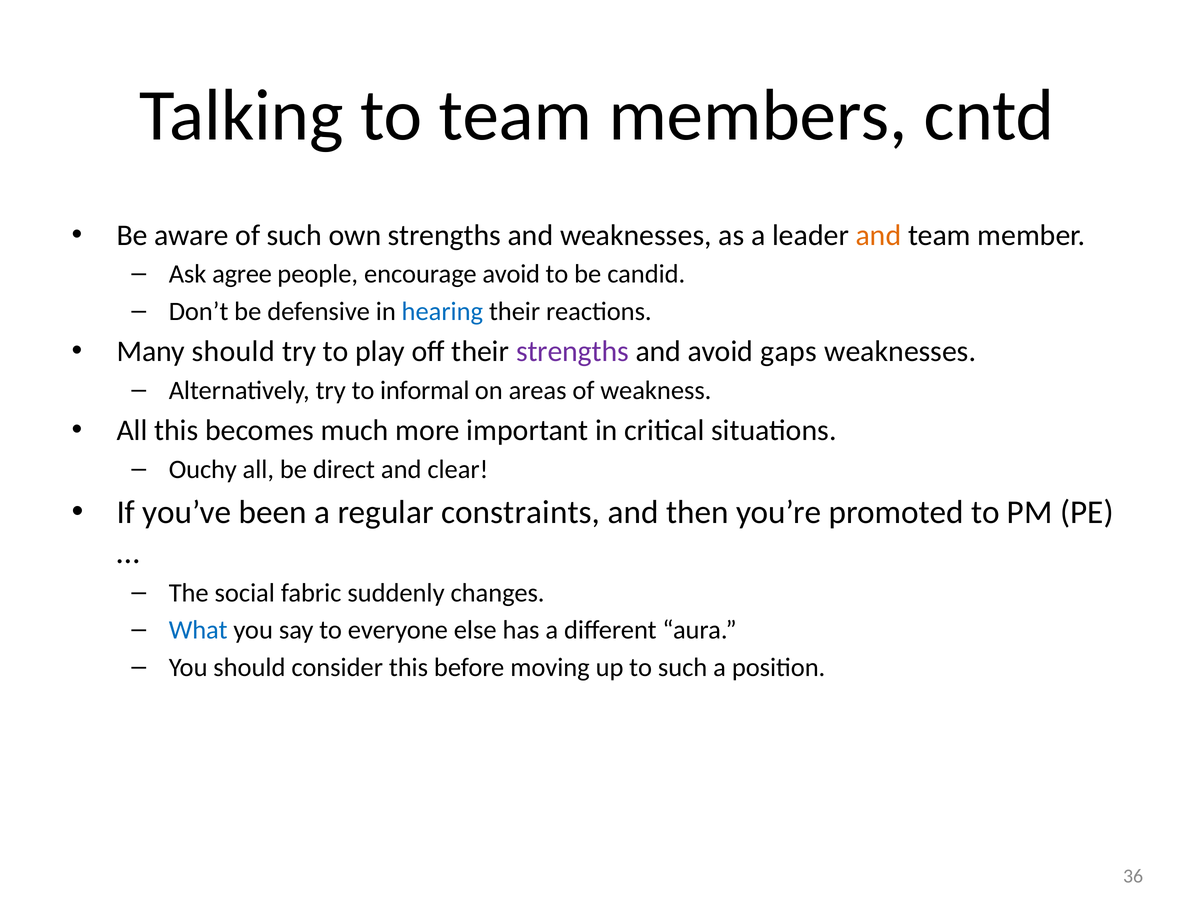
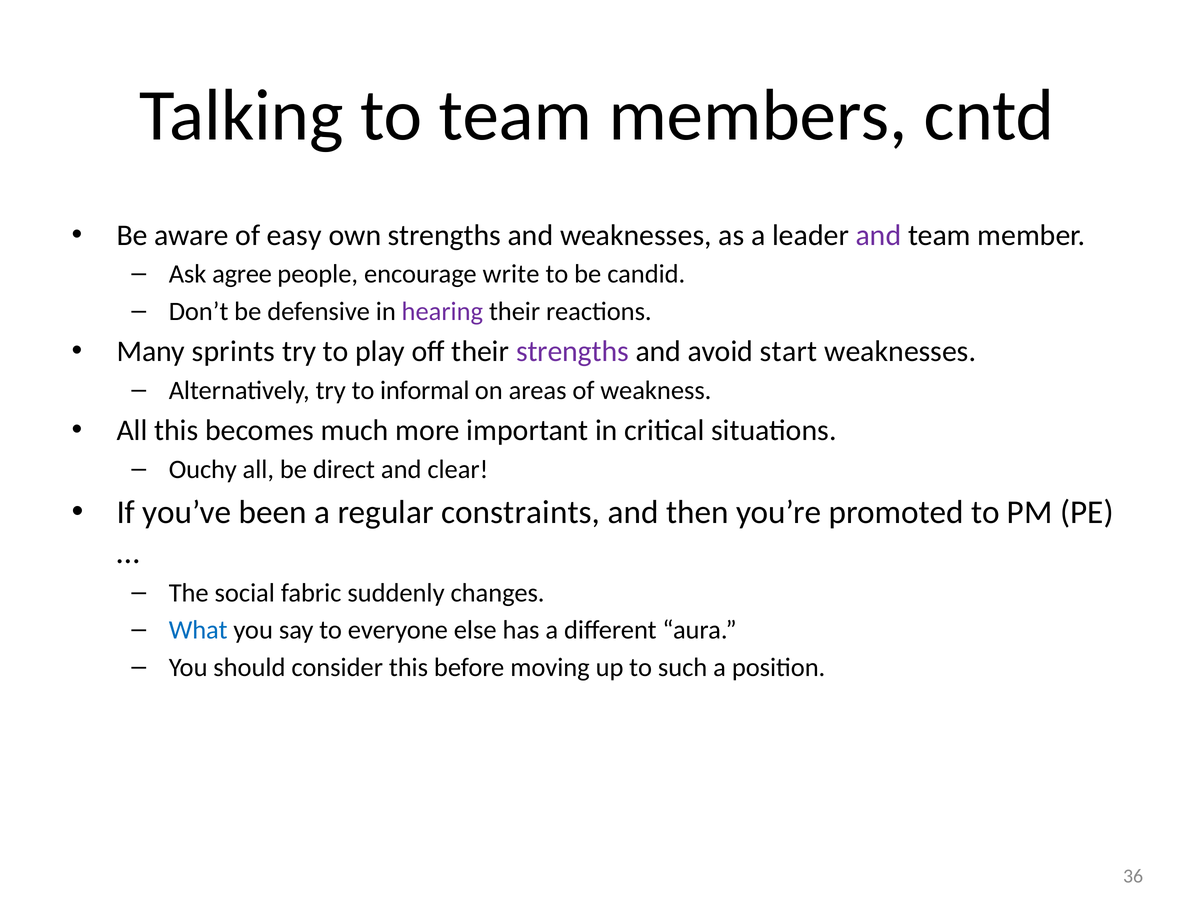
of such: such -> easy (294, 235)
and colour: orange -> purple (878, 235)
encourage avoid: avoid -> write (511, 274)
hearing colour: blue -> purple (442, 311)
Many should: should -> sprints (233, 351)
gaps: gaps -> start (789, 351)
